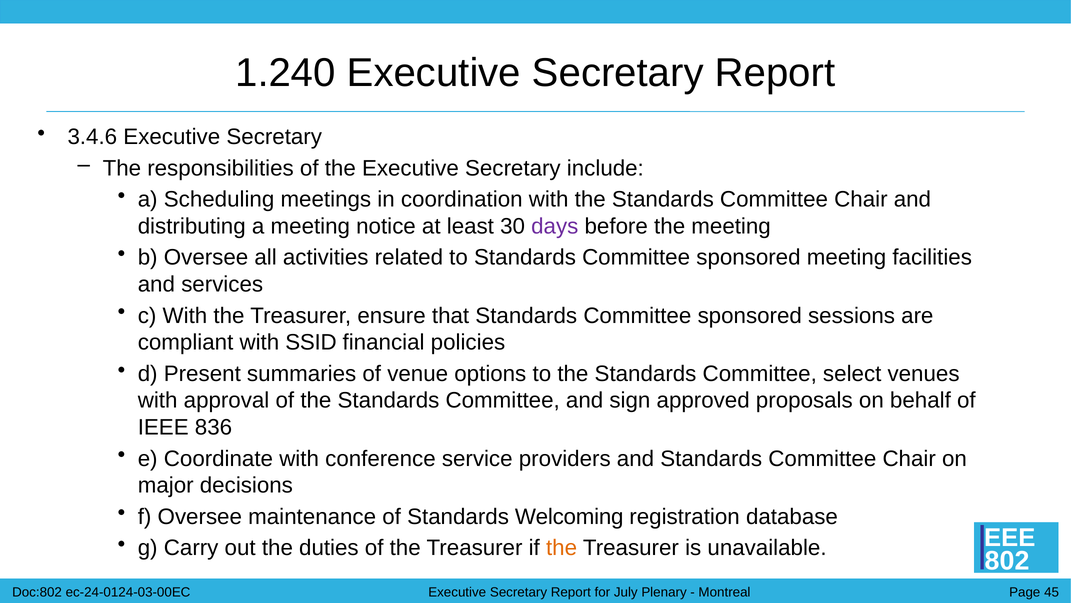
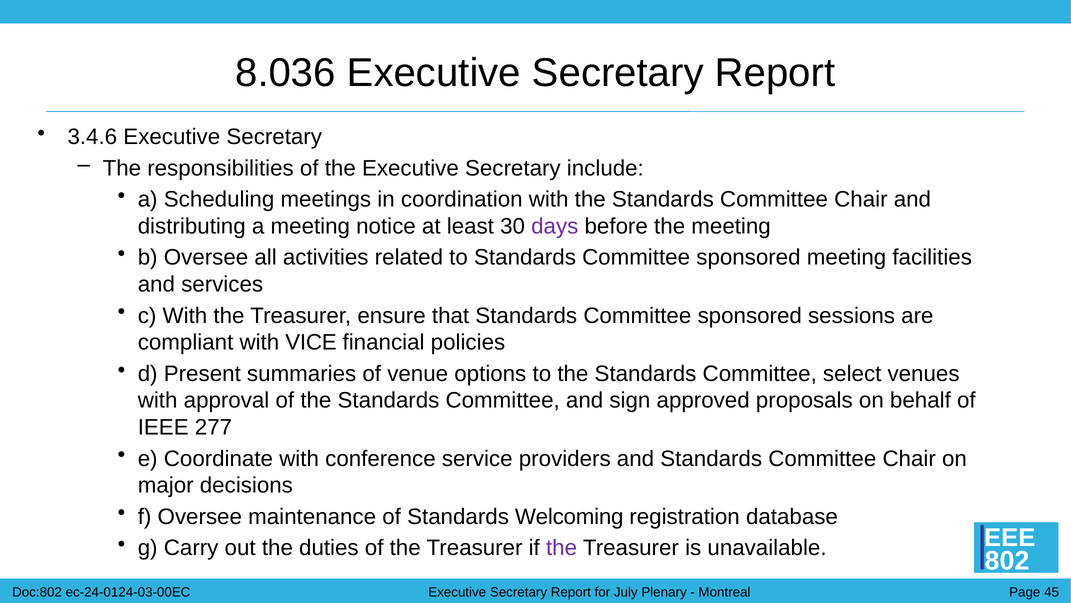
1.240: 1.240 -> 8.036 (285, 73)
SSID: SSID -> VICE (311, 342)
836: 836 -> 277 (213, 427)
the colour: orange -> purple (562, 547)
